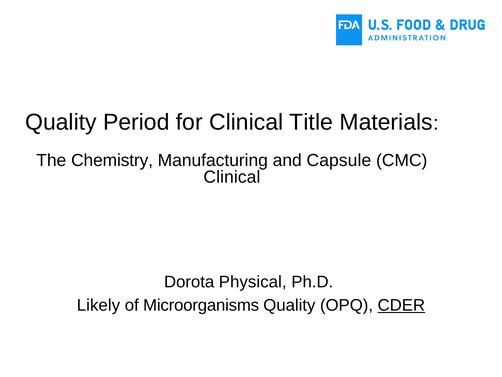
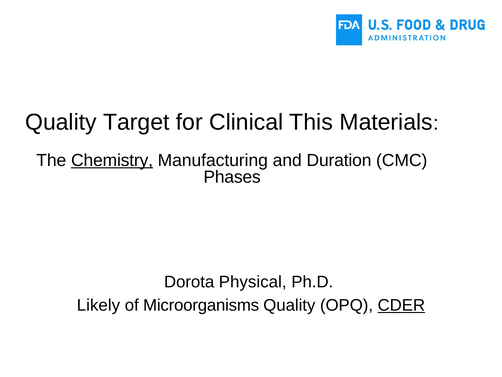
Period: Period -> Target (136, 122)
Title: Title -> This (311, 122)
Chemistry underline: none -> present (112, 160)
Capsule: Capsule -> Duration (339, 160)
Clinical: Clinical -> Phases (232, 177)
